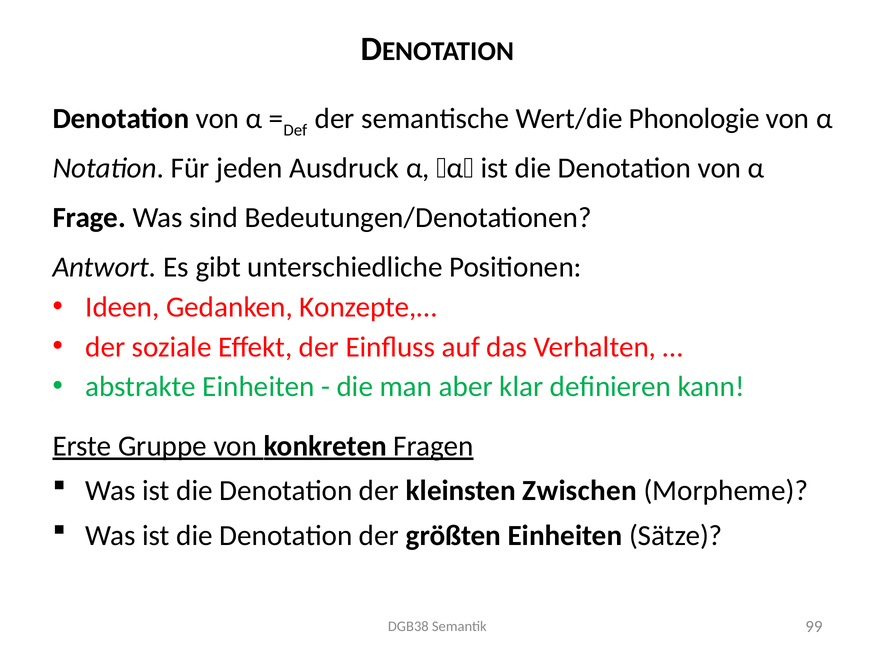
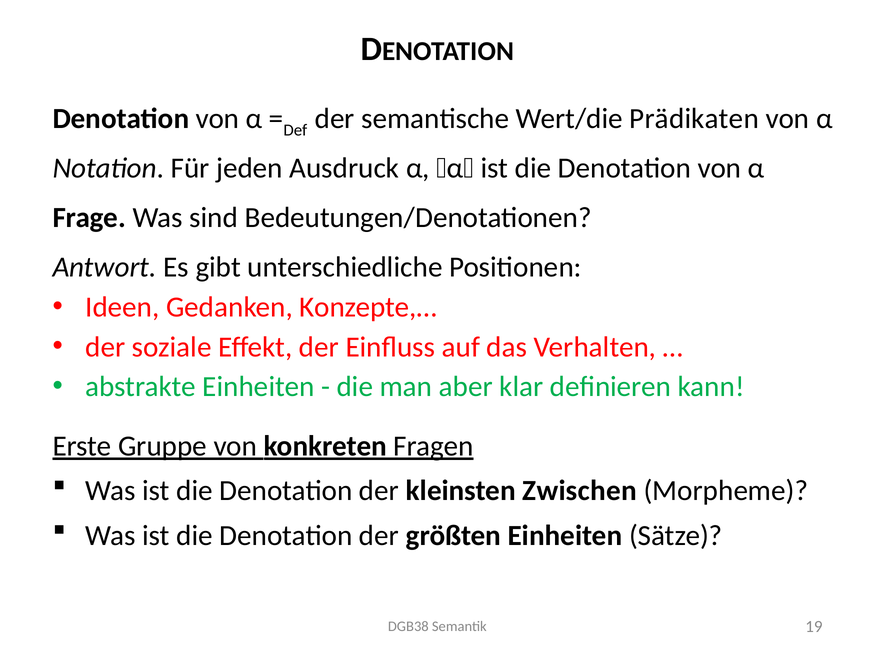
Phonologie: Phonologie -> Prädikaten (694, 119)
99: 99 -> 19 (814, 627)
